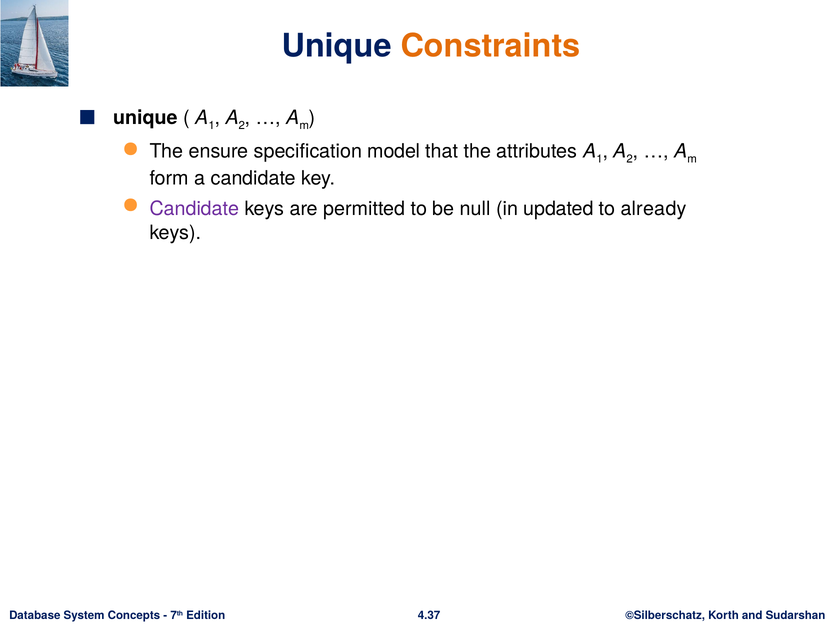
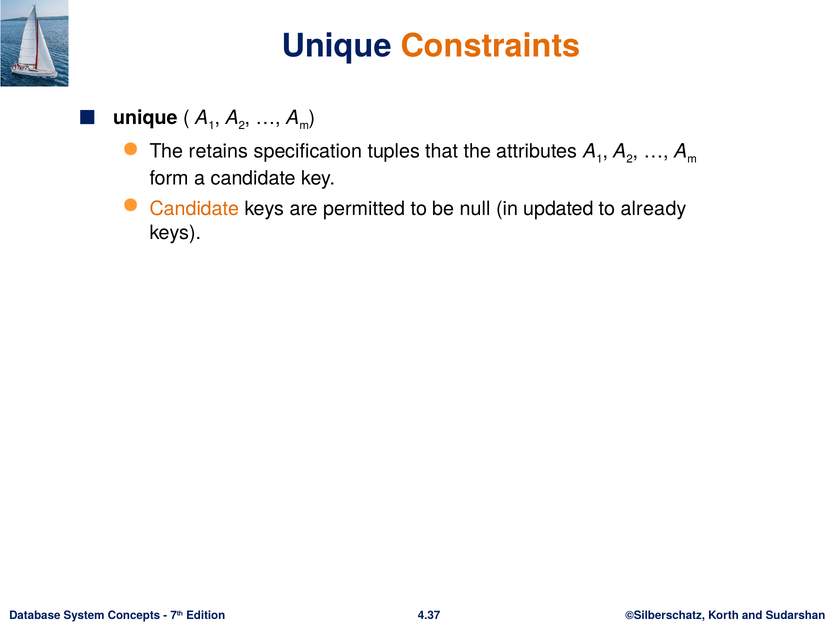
ensure: ensure -> retains (219, 151)
model: model -> tuples (394, 151)
Candidate colour: purple -> orange (194, 209)
